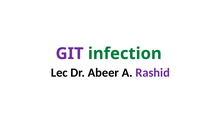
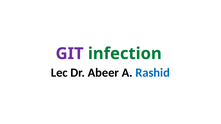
Rashid colour: purple -> blue (153, 73)
